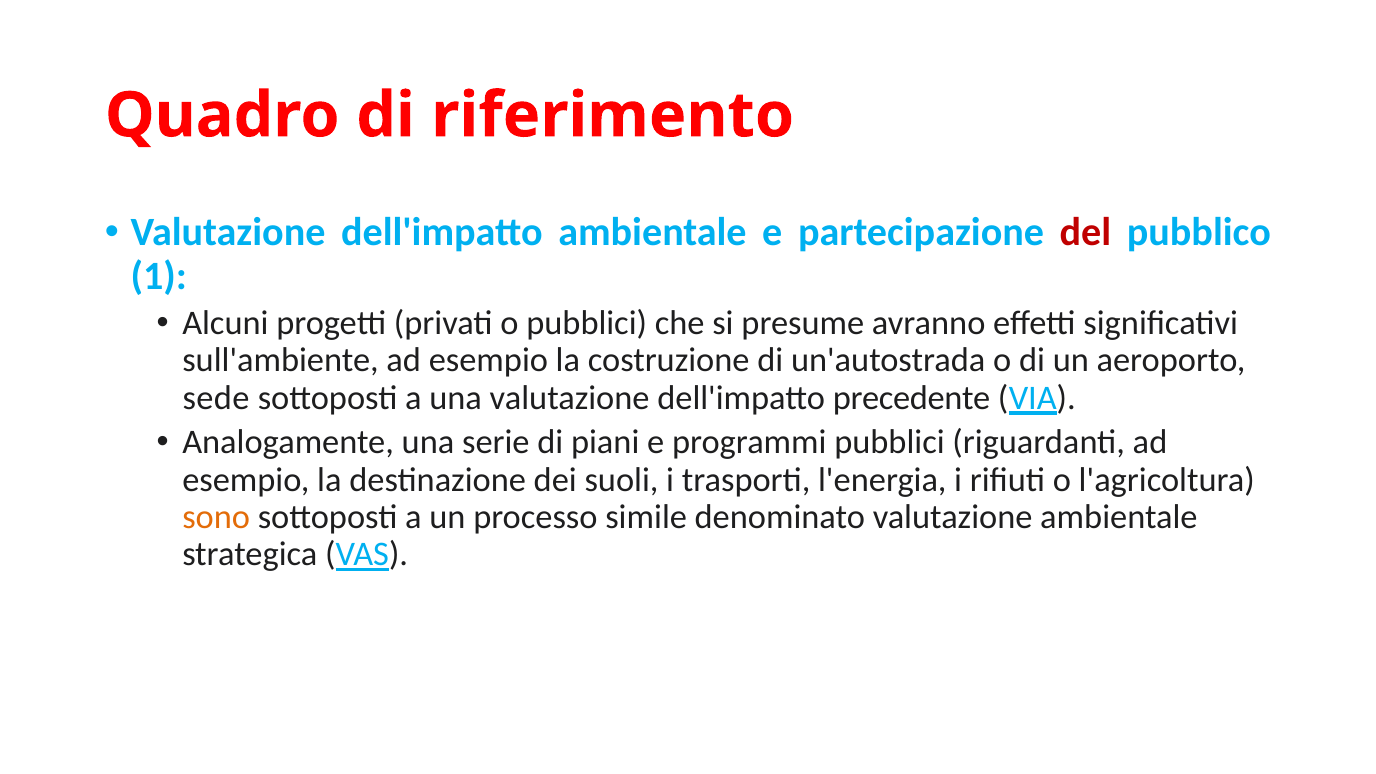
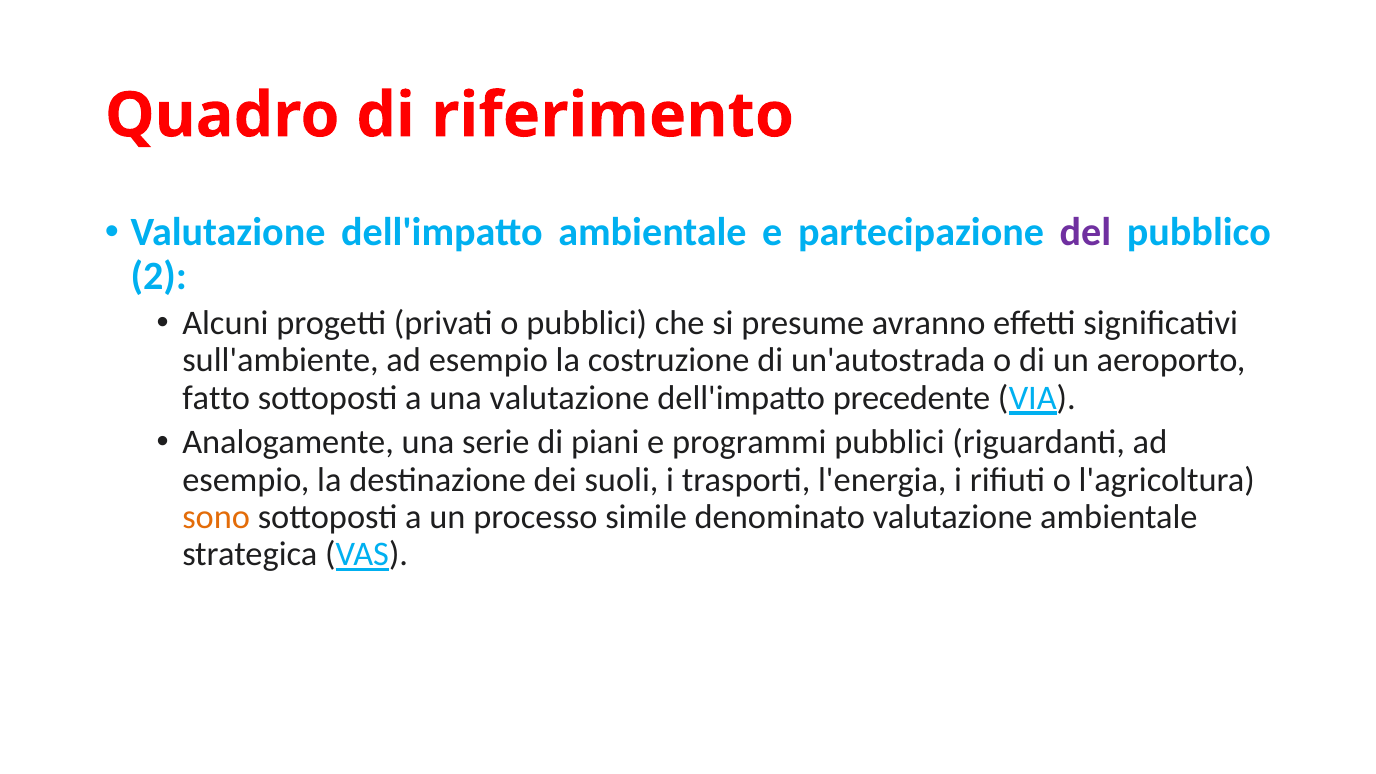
del colour: red -> purple (1085, 233)
1: 1 -> 2 (159, 276)
sede: sede -> fatto (216, 398)
